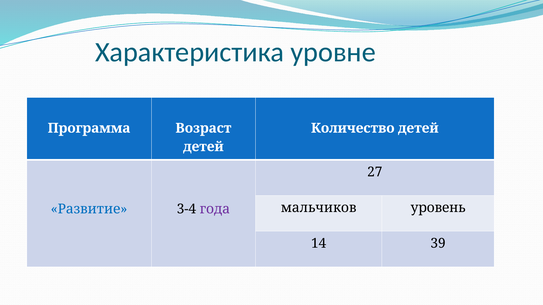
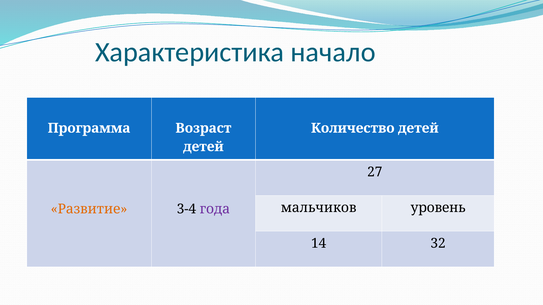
уровне: уровне -> начало (333, 52)
Развитие colour: blue -> orange (89, 209)
39: 39 -> 32 (438, 244)
